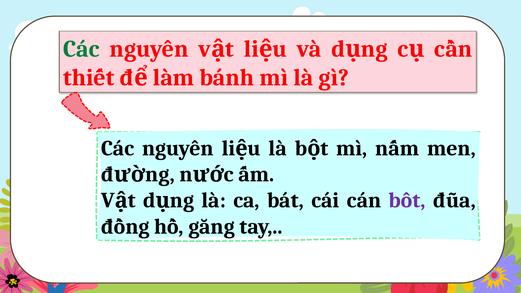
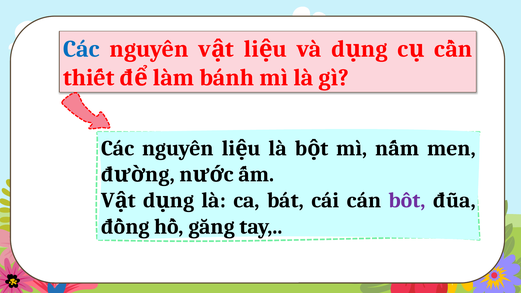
Các colour: green -> blue (81, 49)
